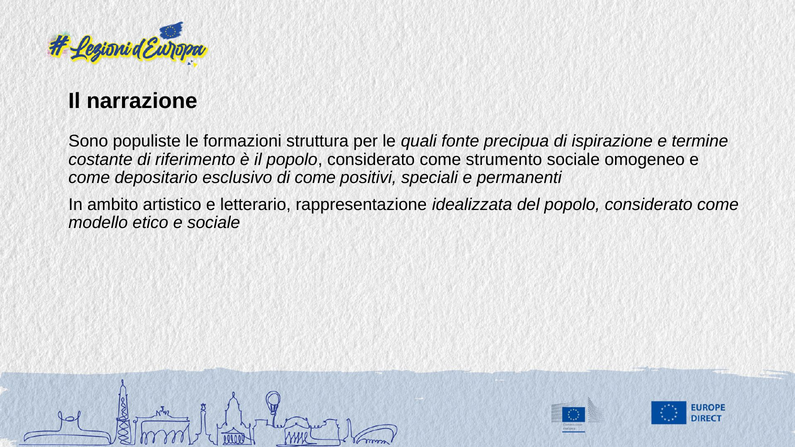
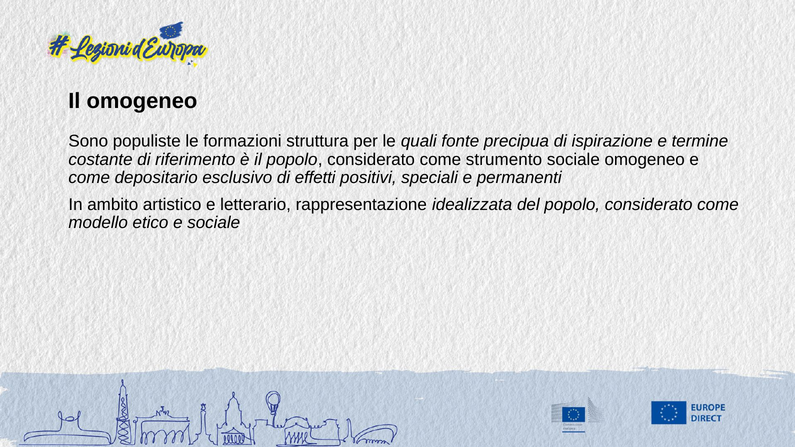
Il narrazione: narrazione -> omogeneo (142, 101)
di come: come -> effetti (315, 178)
